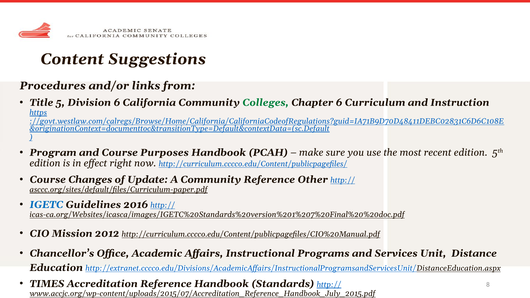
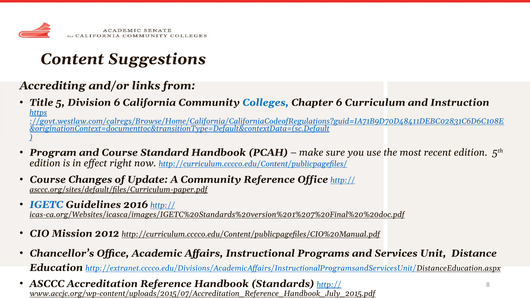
Procedures: Procedures -> Accrediting (53, 86)
Colleges colour: green -> blue (266, 103)
Purposes: Purposes -> Standard (165, 153)
Reference Other: Other -> Office (313, 180)
TIMES: TIMES -> ASCCC (47, 284)
